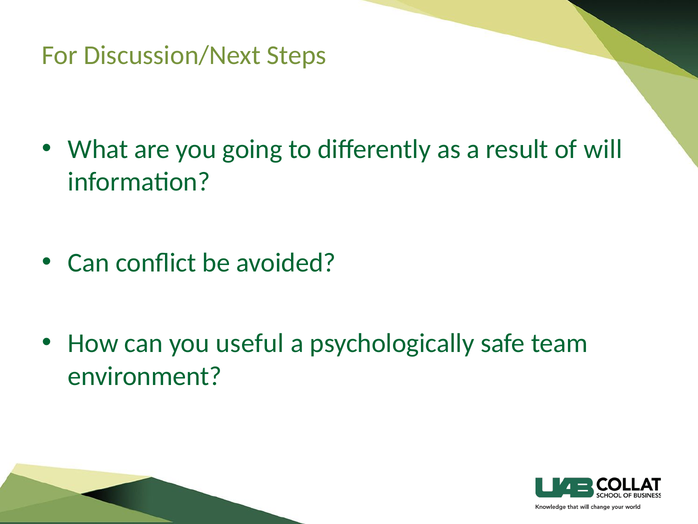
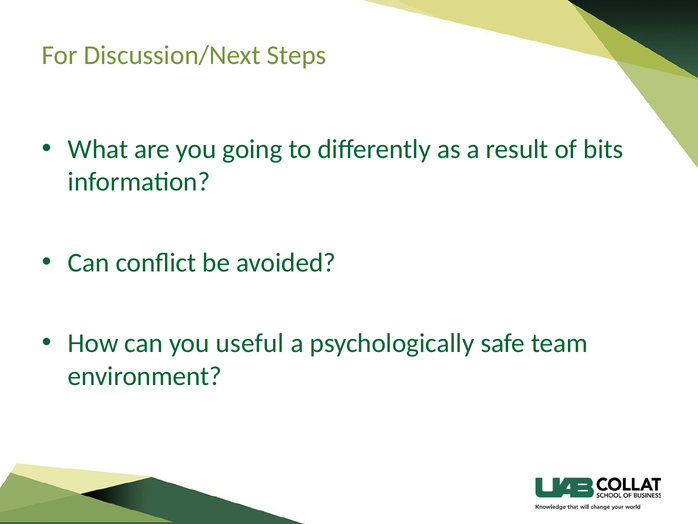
will: will -> bits (603, 149)
